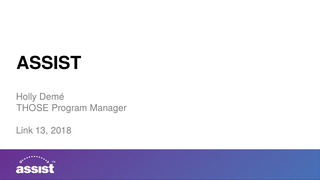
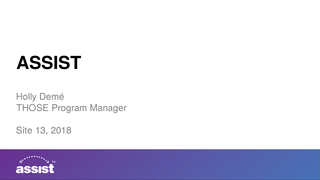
Link: Link -> Site (24, 130)
